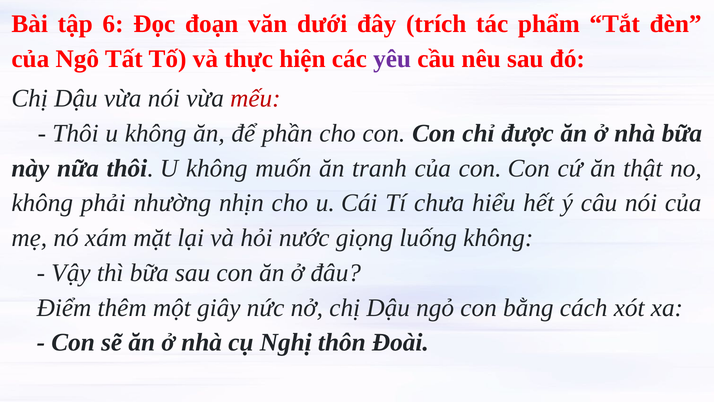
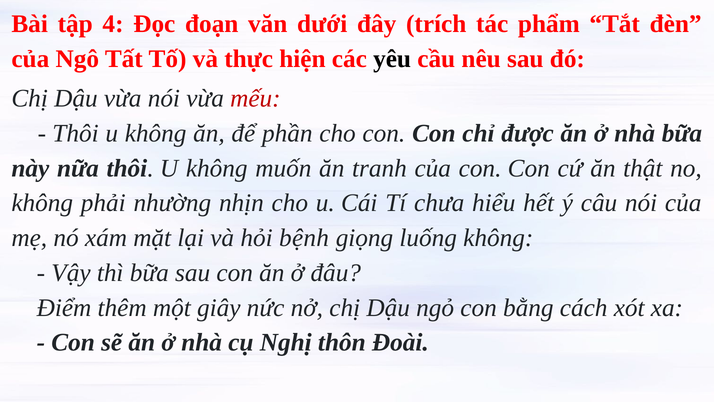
6: 6 -> 4 (113, 24)
yêu colour: purple -> black (392, 59)
nước: nước -> bệnh (304, 238)
